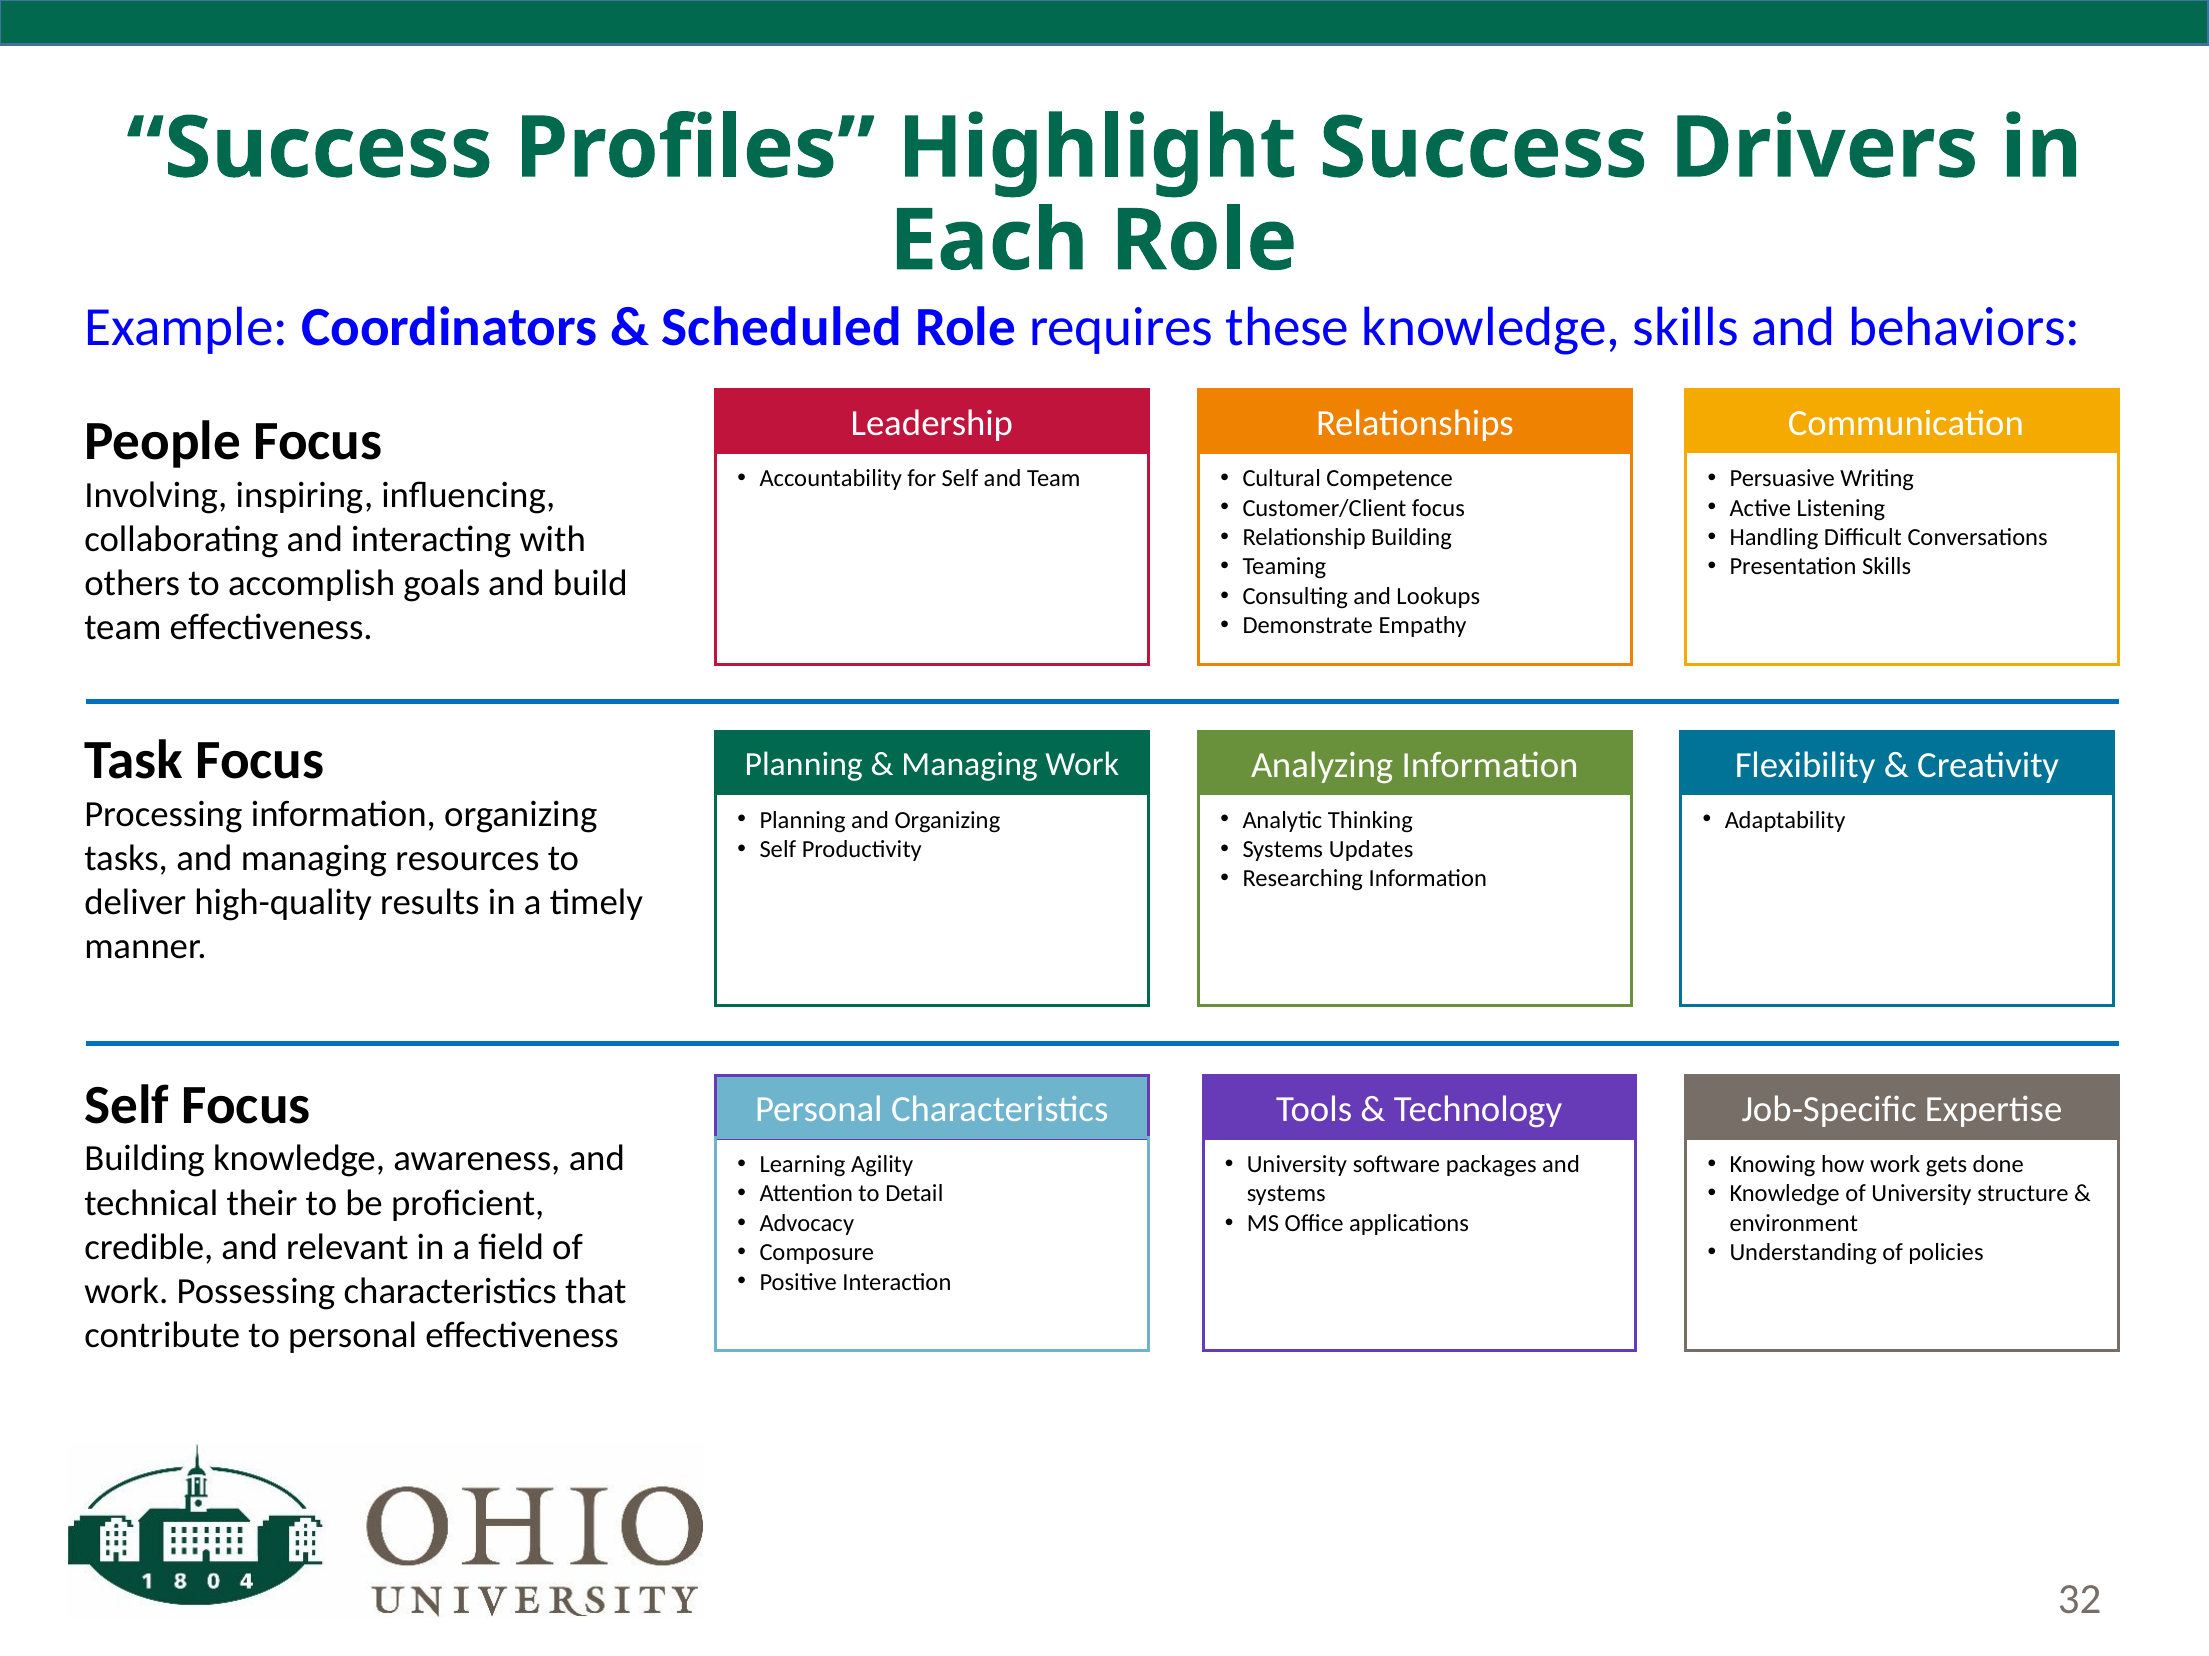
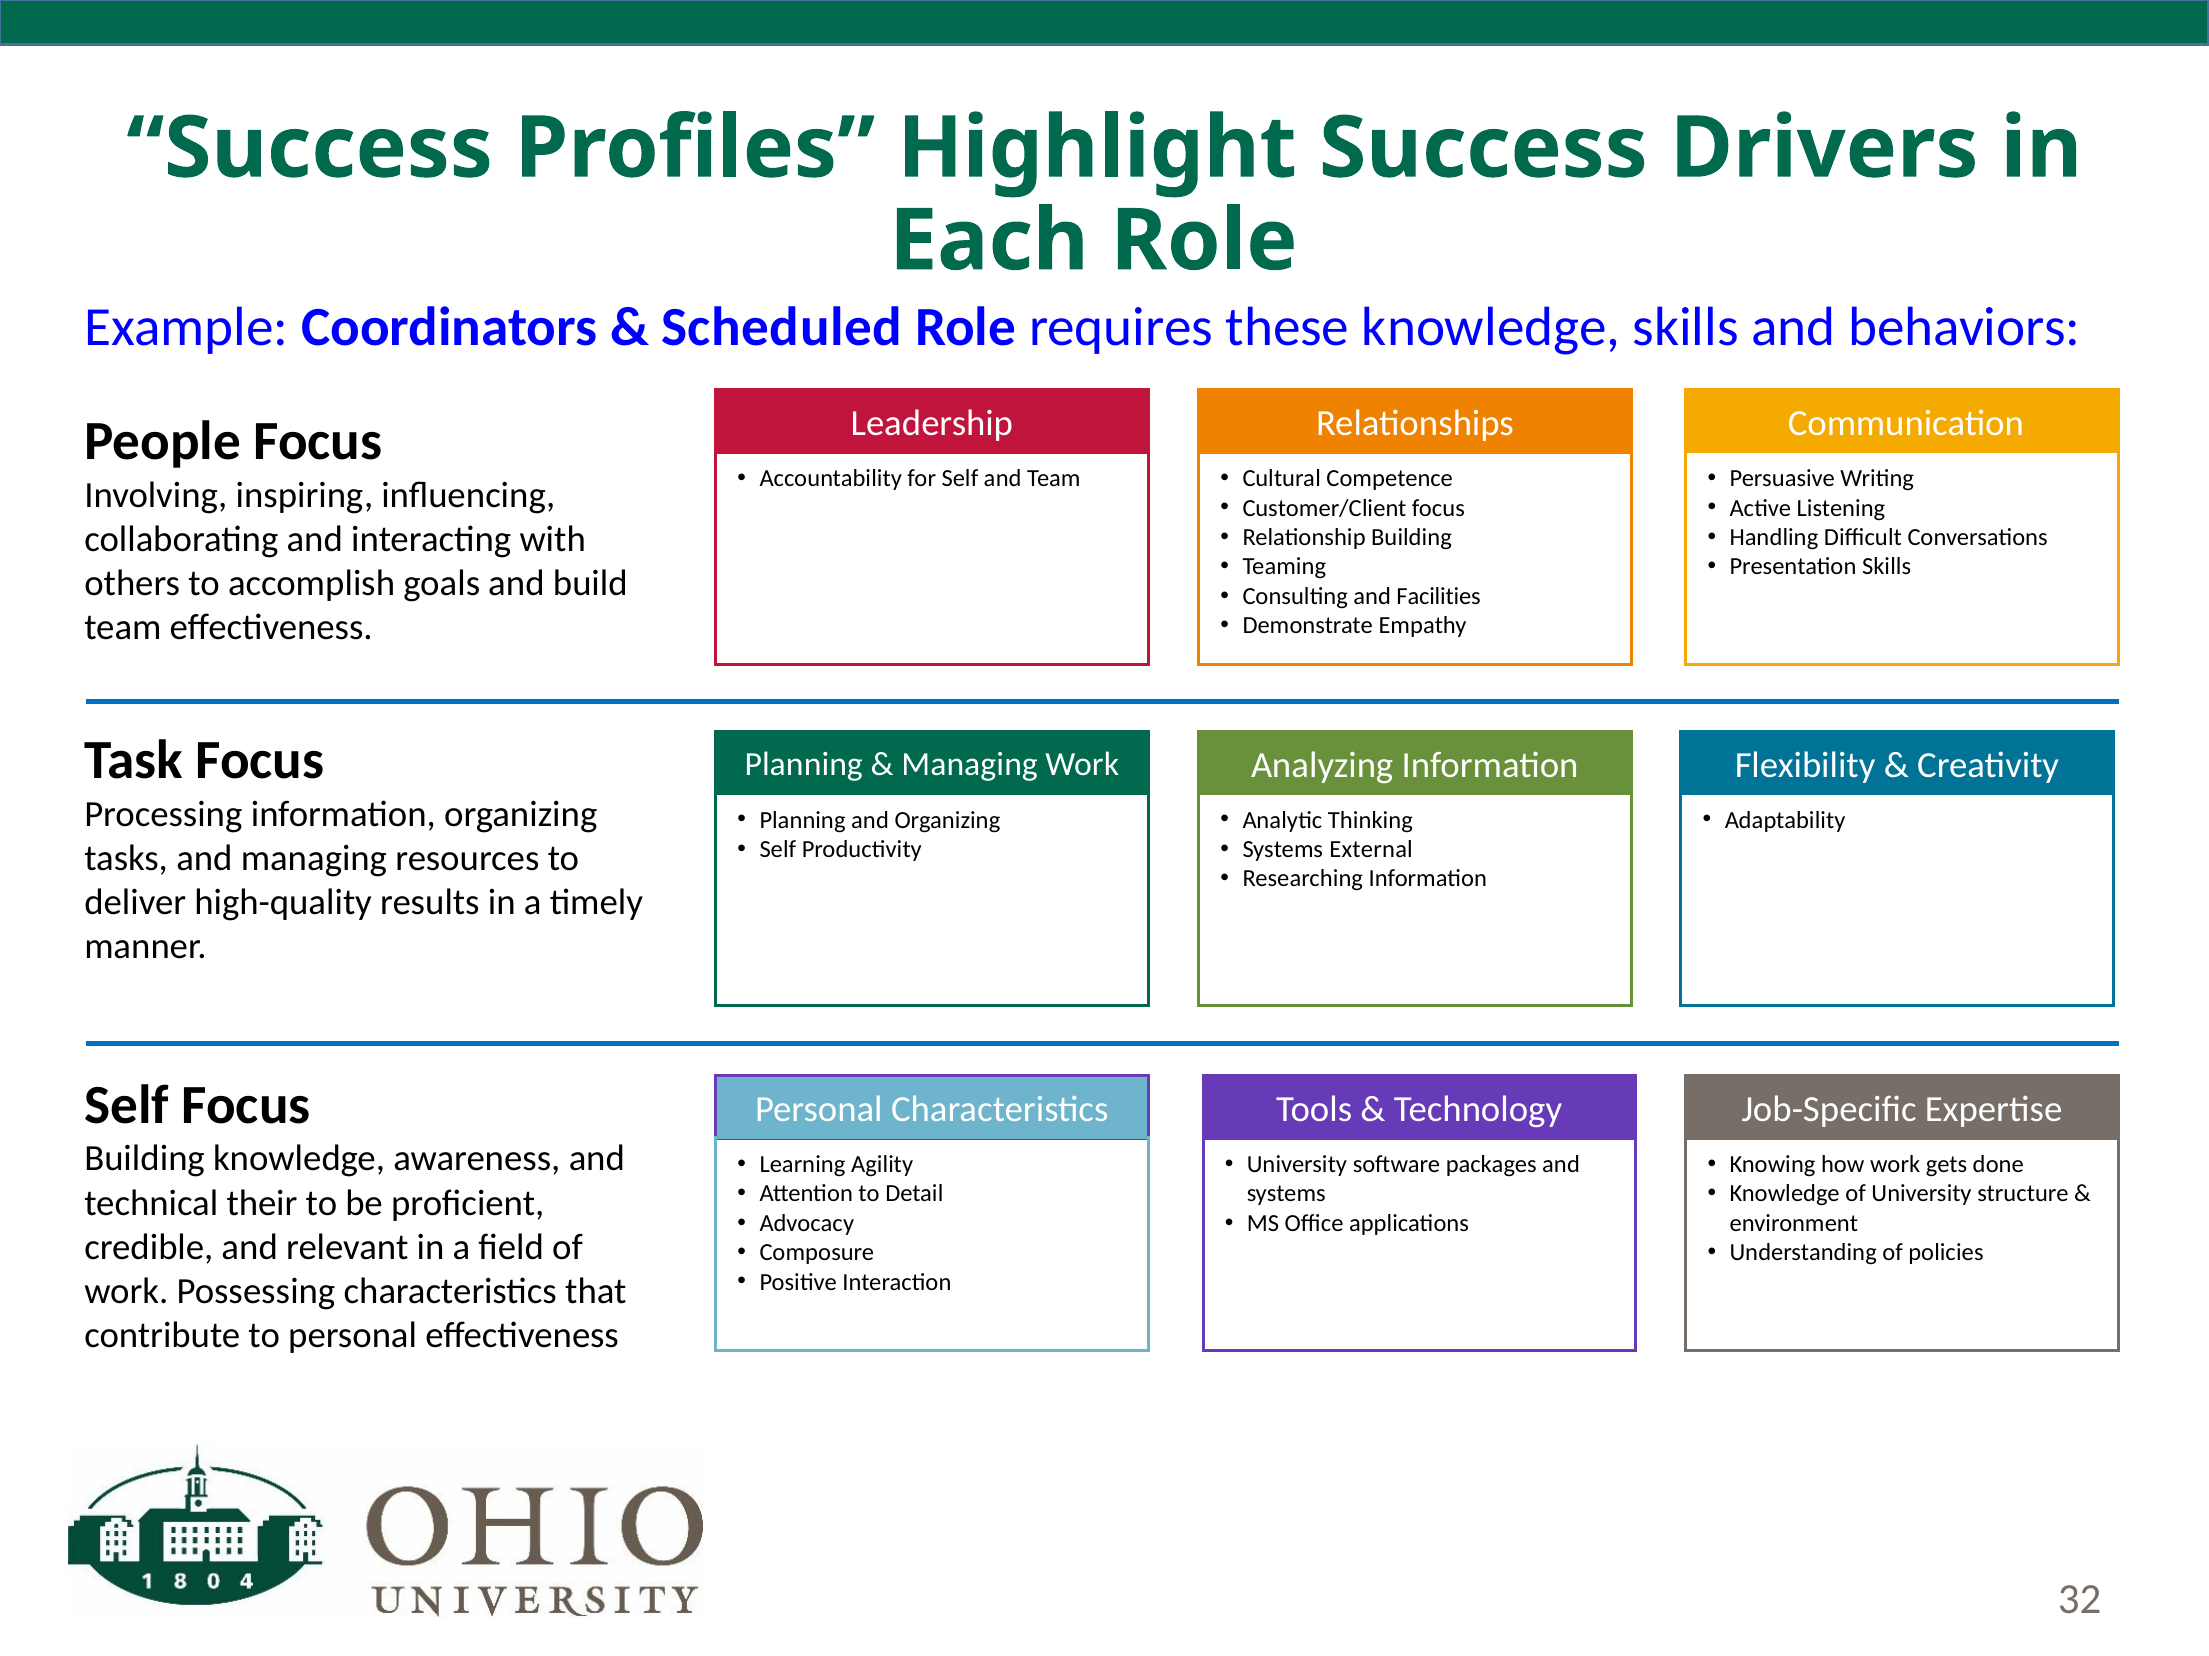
Lookups: Lookups -> Facilities (1439, 597)
Updates: Updates -> External (1371, 850)
